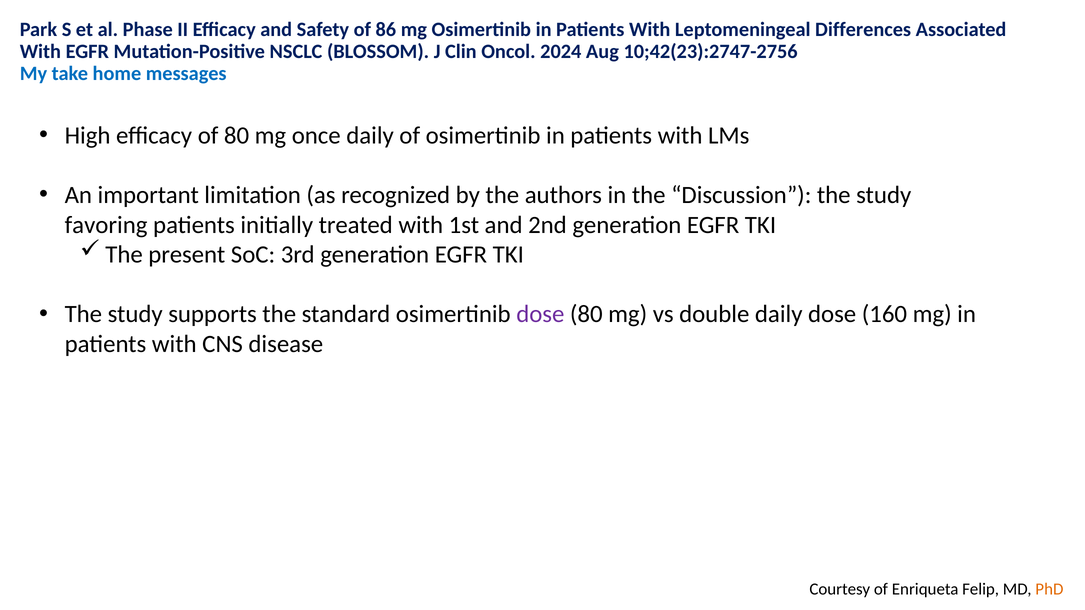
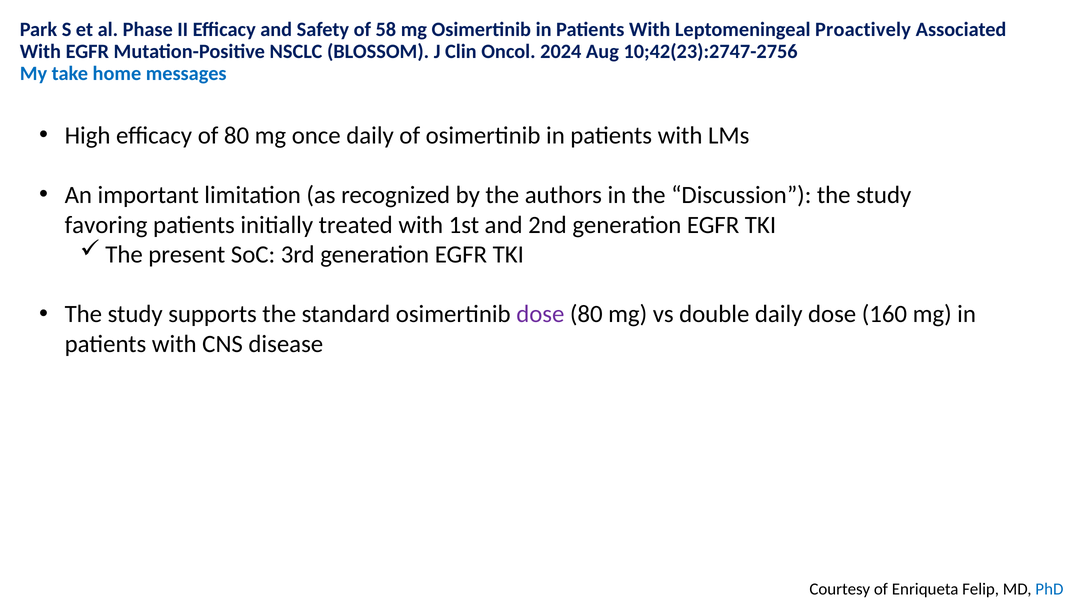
86: 86 -> 58 (386, 30)
Differences: Differences -> Proactively (863, 30)
PhD colour: orange -> blue (1049, 590)
